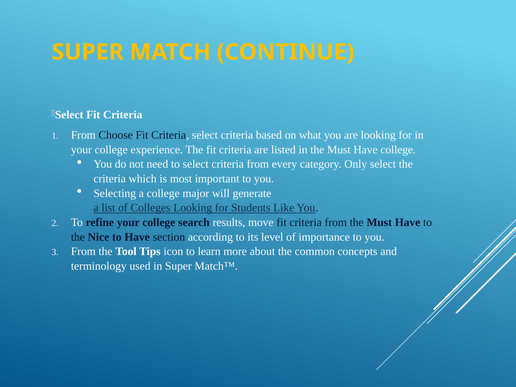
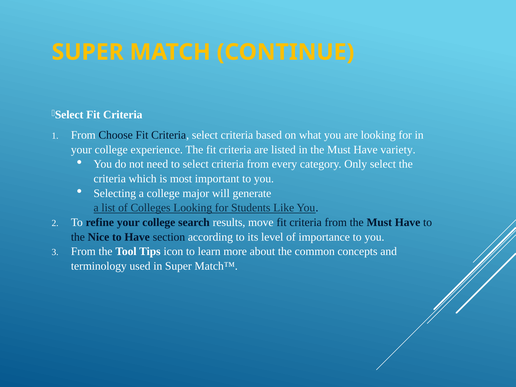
Have college: college -> variety (398, 150)
